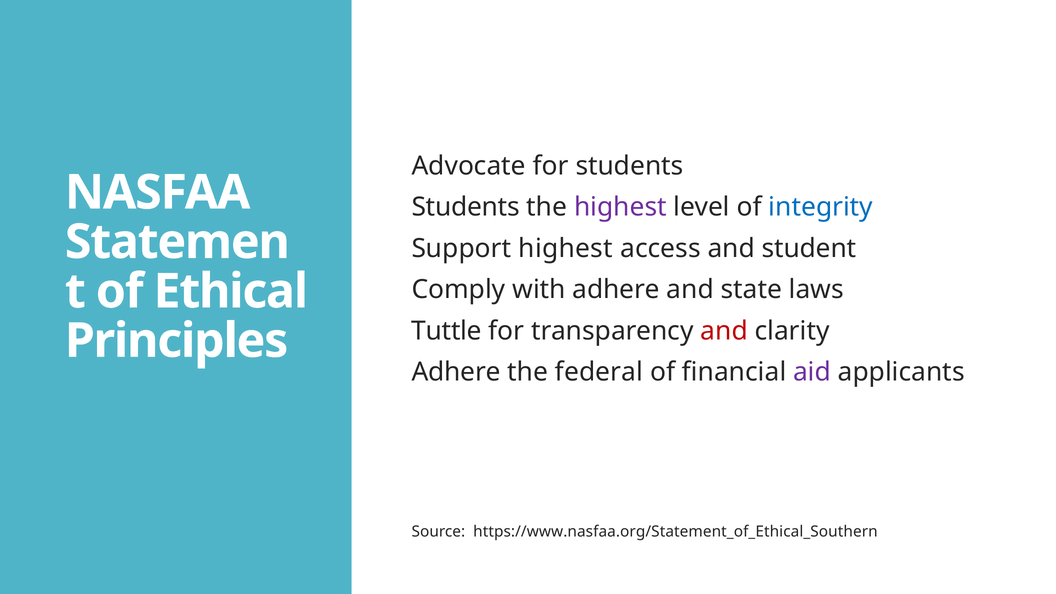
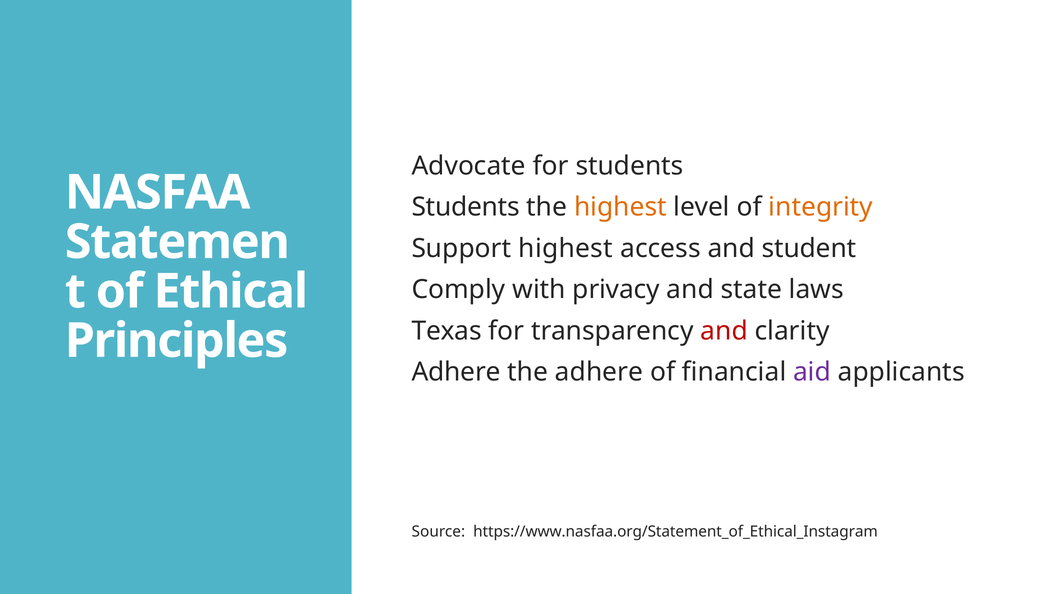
highest colour: purple -> orange (620, 207)
integrity colour: blue -> orange (821, 207)
with adhere: adhere -> privacy (616, 290)
Tuttle: Tuttle -> Texas (447, 331)
the federal: federal -> adhere (599, 372)
https://www.nasfaa.org/Statement_of_Ethical_Southern: https://www.nasfaa.org/Statement_of_Ethical_Southern -> https://www.nasfaa.org/Statement_of_Ethical_Instagram (676, 532)
